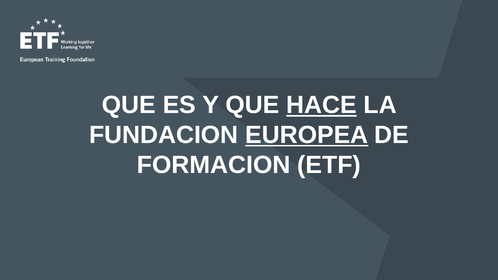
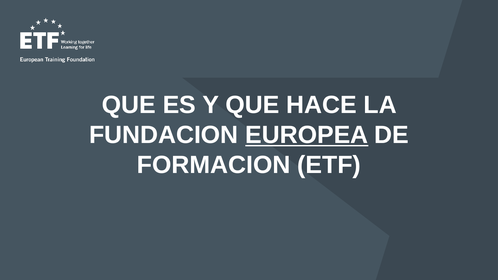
HACE underline: present -> none (321, 105)
